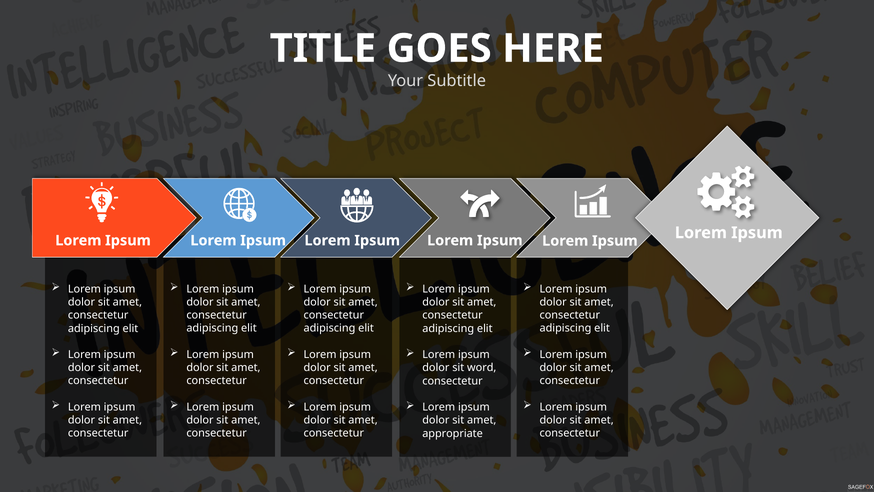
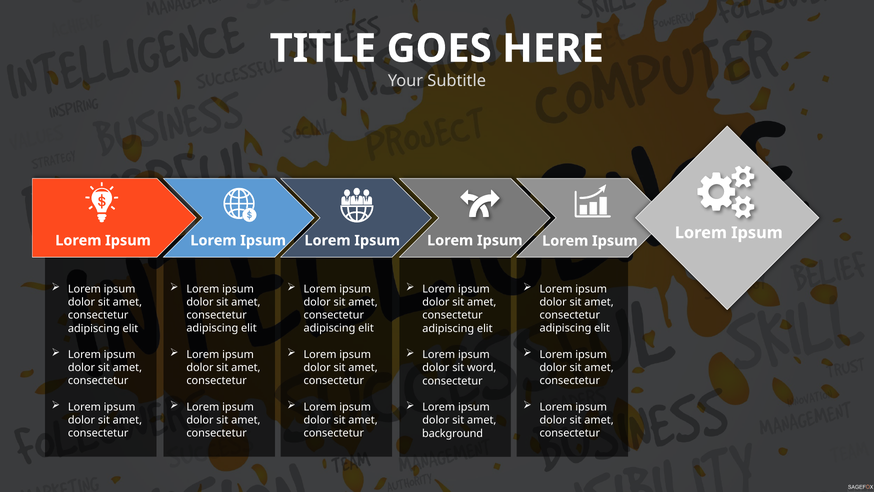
appropriate: appropriate -> background (453, 433)
